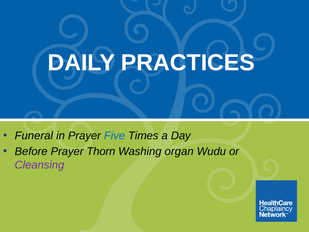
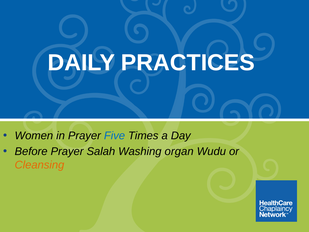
Funeral: Funeral -> Women (34, 136)
Thorn: Thorn -> Salah (101, 151)
Cleansing colour: purple -> orange (39, 165)
